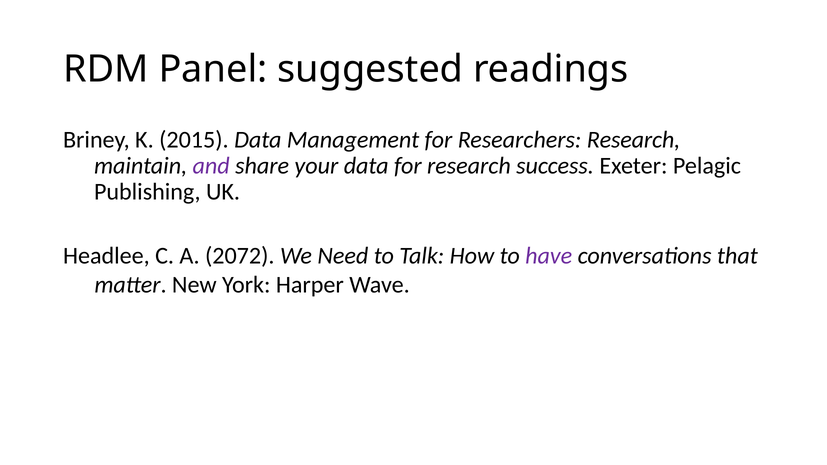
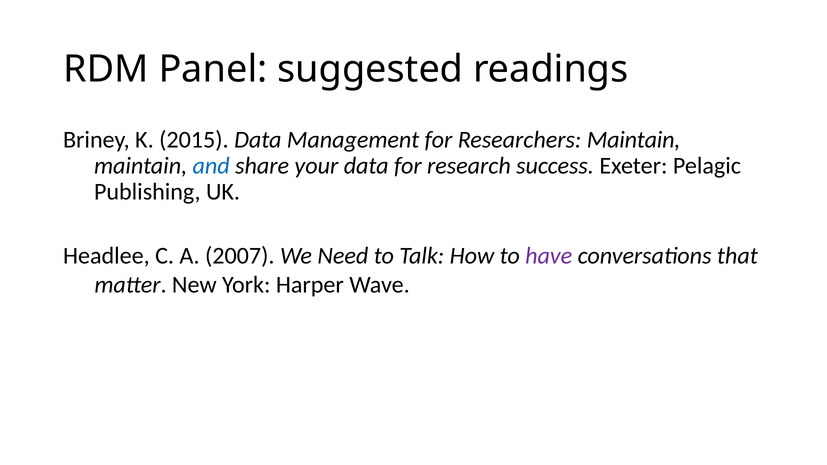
Researchers Research: Research -> Maintain (634, 140)
and colour: purple -> blue (211, 166)
2072: 2072 -> 2007 (240, 256)
